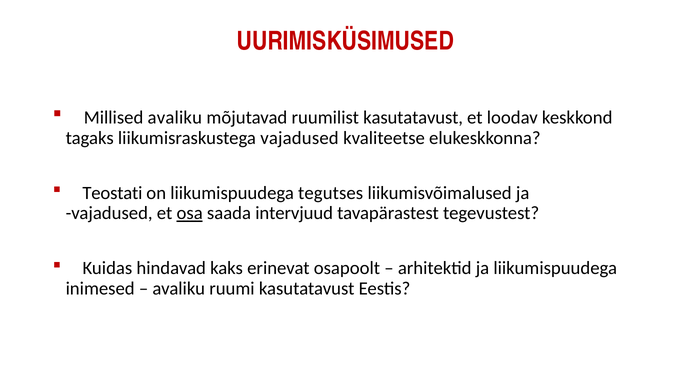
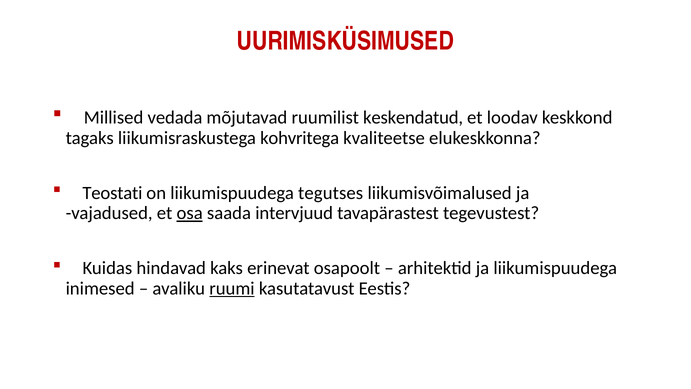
Millised avaliku: avaliku -> vedada (175, 117)
ruumilist kasutatavust: kasutatavust -> keskendatud (413, 117)
liikumisraskustega vajadused: vajadused -> kohvritega (300, 138)
ruumi underline: none -> present (232, 288)
